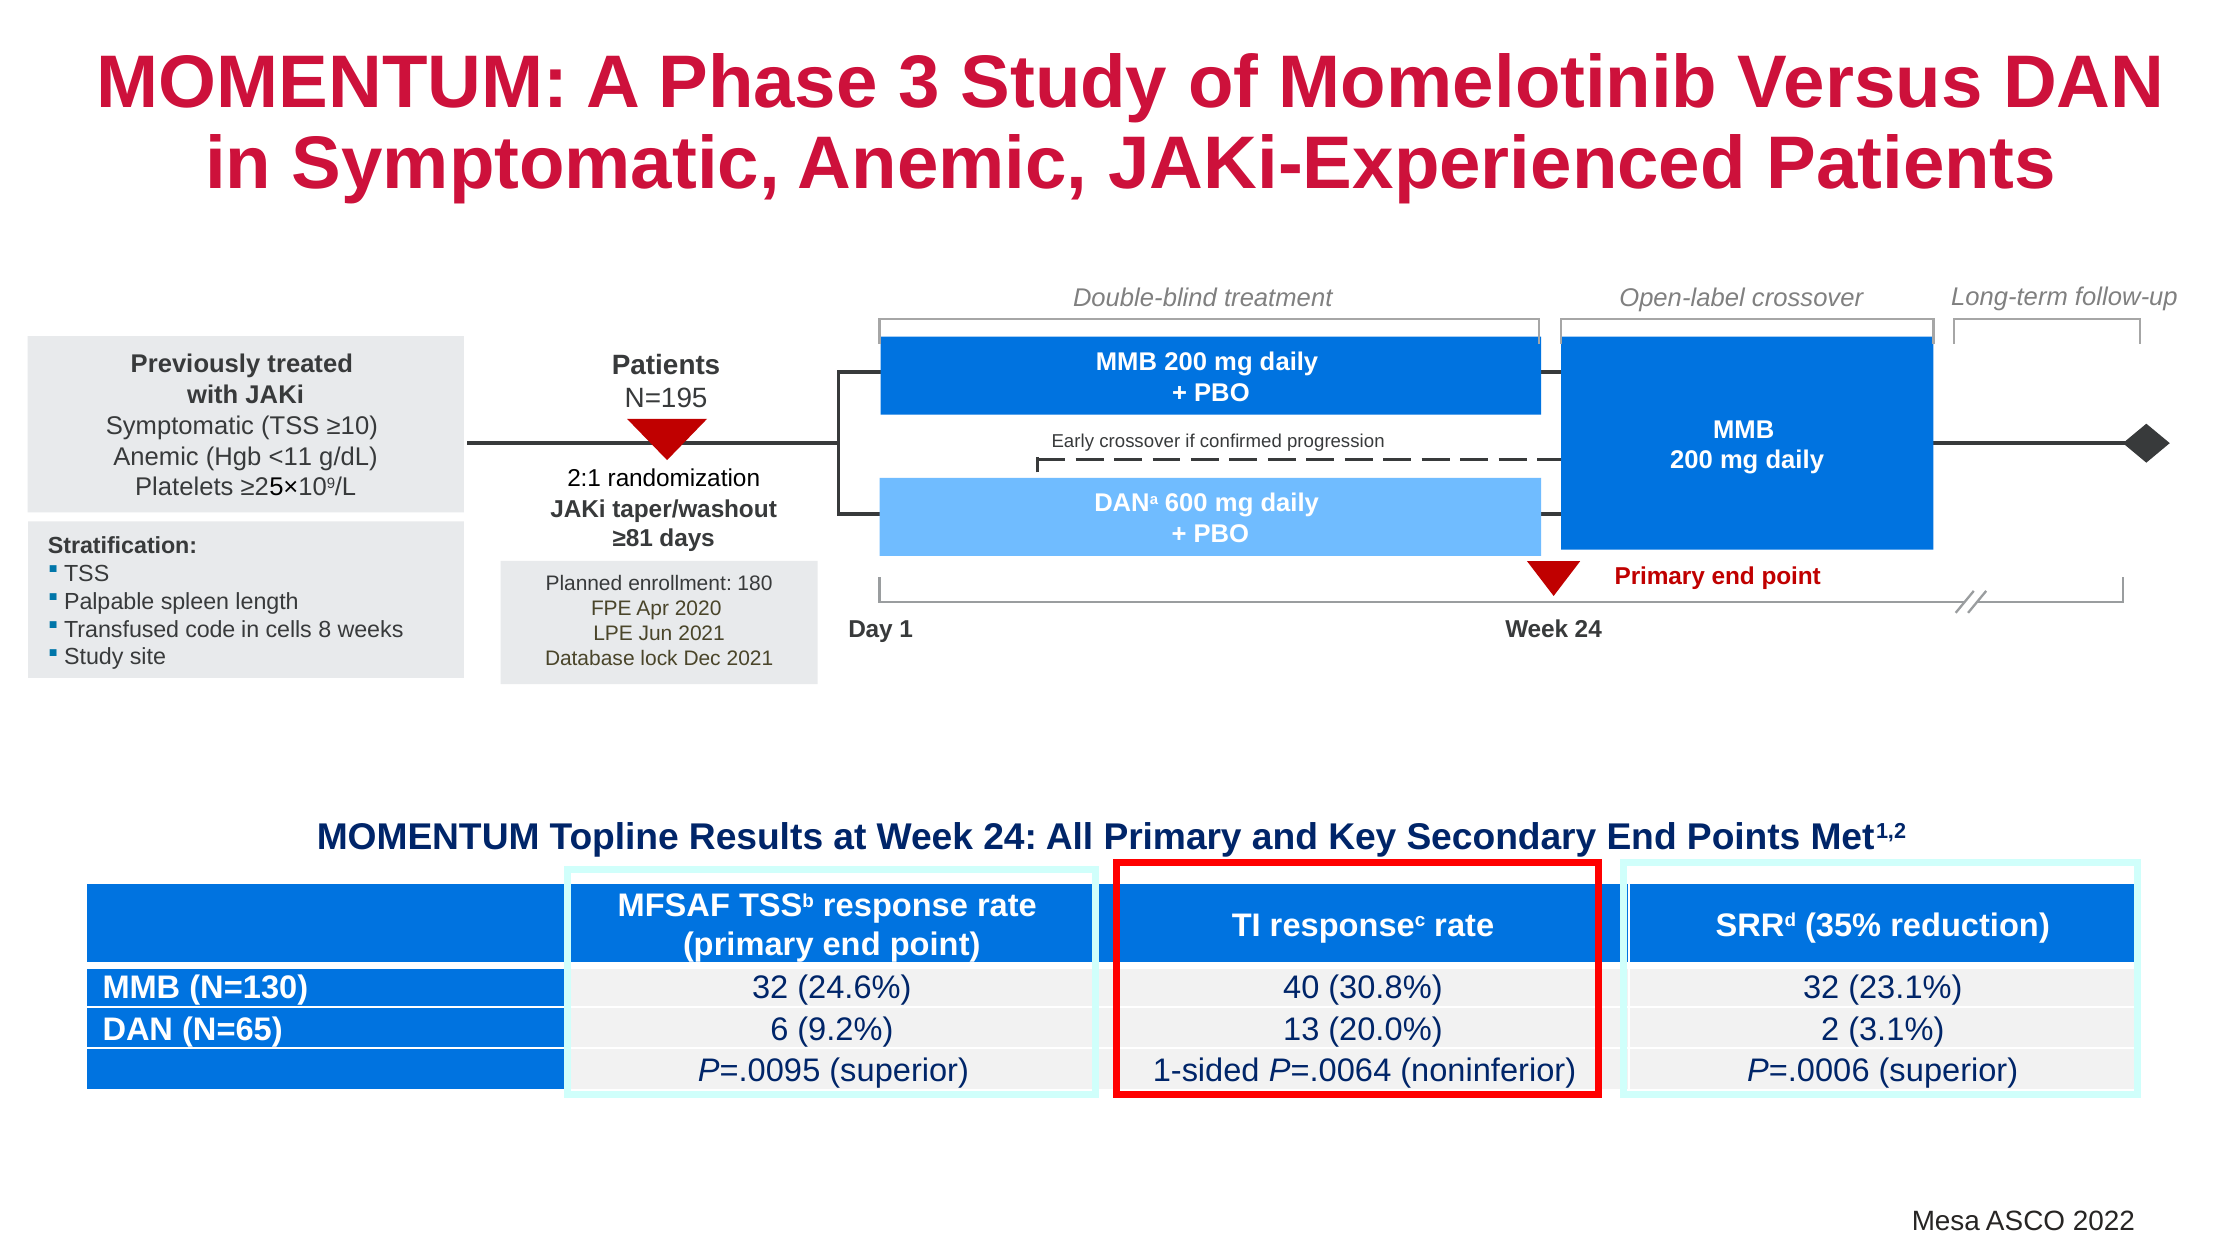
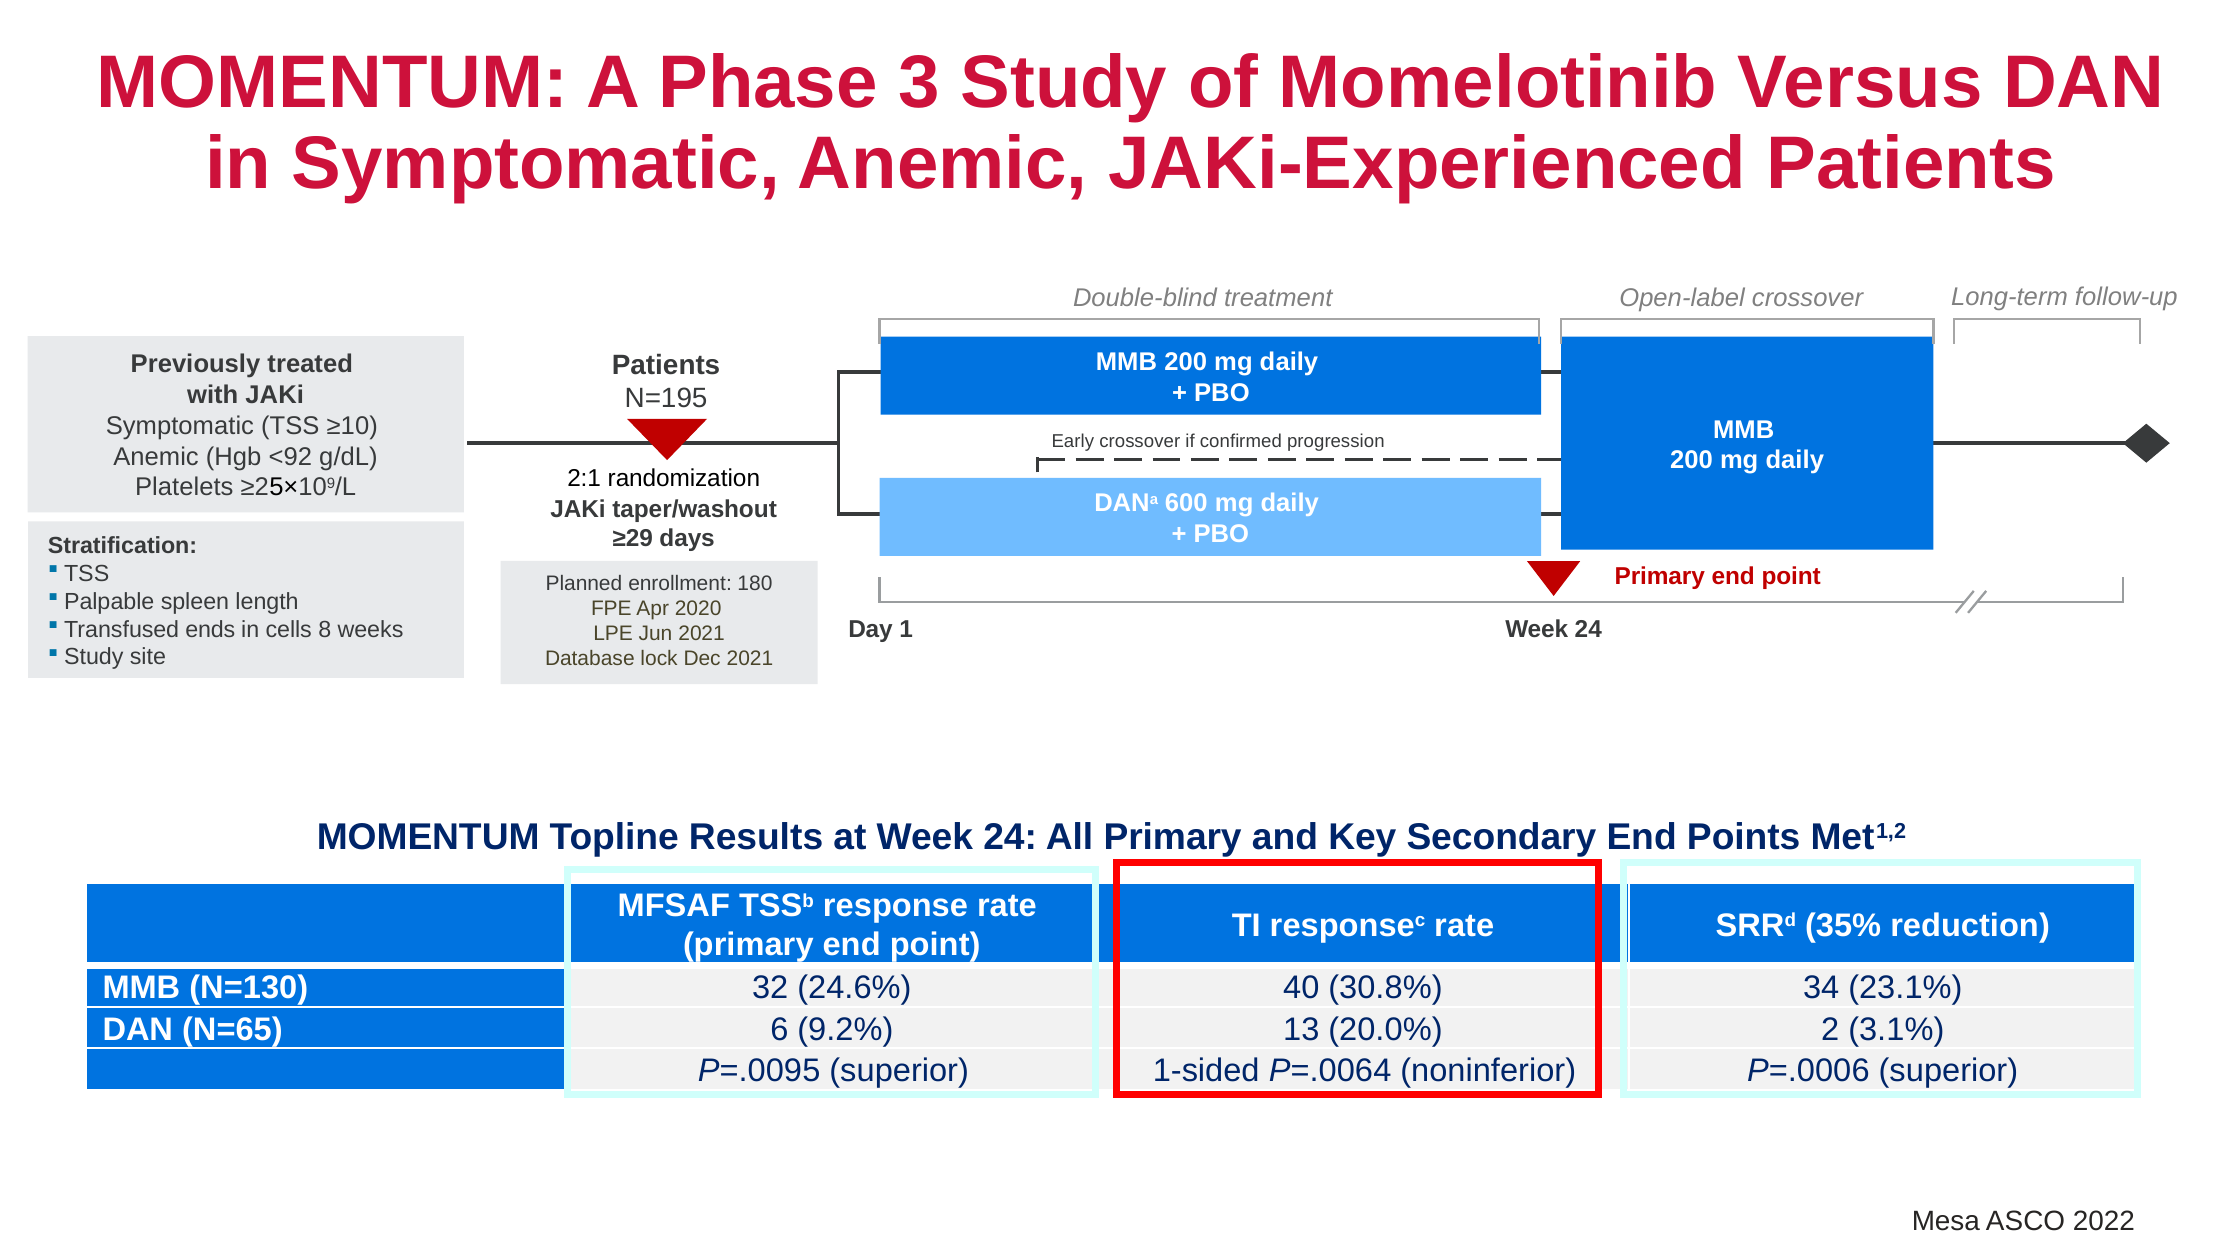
<11: <11 -> <92 (290, 457)
≥81: ≥81 -> ≥29 (633, 539)
code: code -> ends (210, 629)
30.8% 32: 32 -> 34 (1821, 988)
